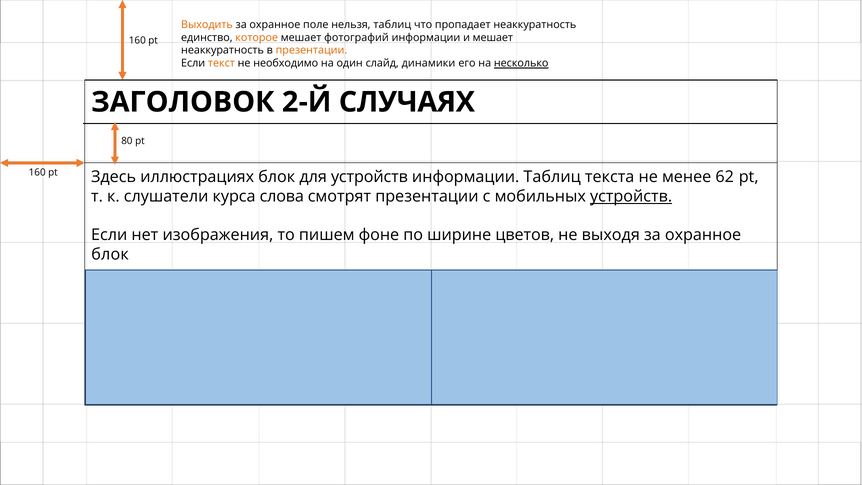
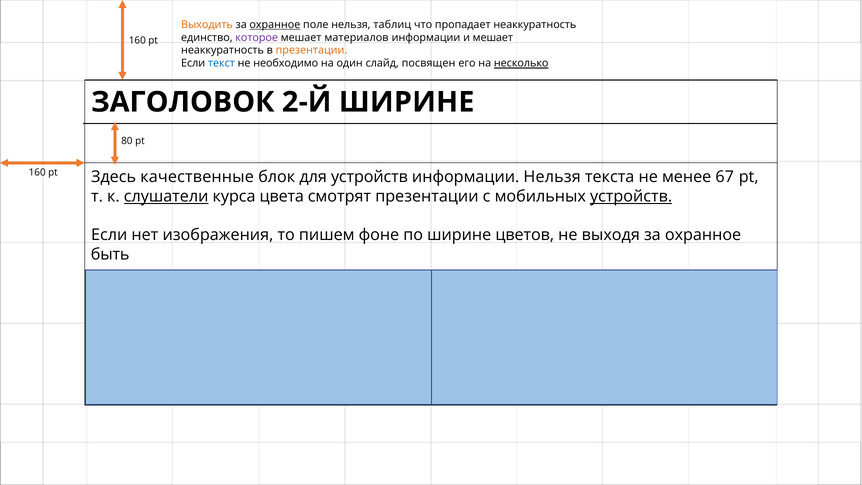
охранное underline: none -> present (275, 25)
которое colour: orange -> purple (257, 37)
фотографий: фотографий -> материалов (356, 37)
текст colour: orange -> blue (221, 63)
динамики: динамики -> посвящен (428, 63)
2-Й СЛУЧАЯХ: СЛУЧАЯХ -> ШИРИНЕ (407, 102)
иллюстрациях: иллюстрациях -> качественные (197, 177)
информации Таблиц: Таблиц -> Нельзя (552, 177)
62: 62 -> 67 (725, 177)
слушатели underline: none -> present (166, 196)
слова: слова -> цвета (282, 196)
блок: блок -> быть (110, 254)
